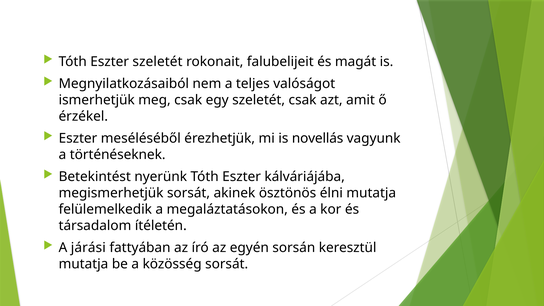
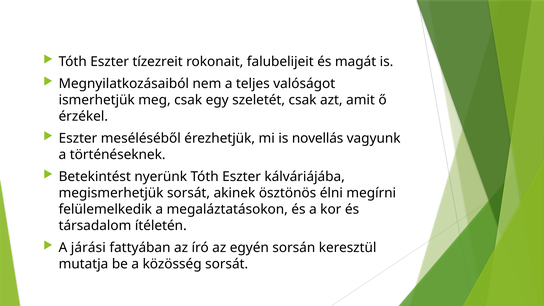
Eszter szeletét: szeletét -> tízezreit (158, 62)
élni mutatja: mutatja -> megírni (371, 193)
